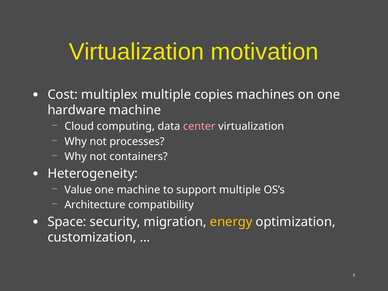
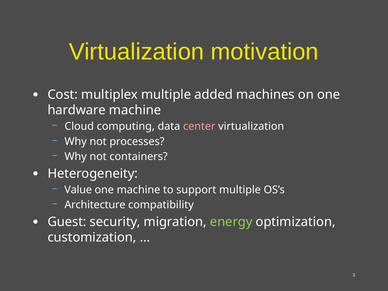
copies: copies -> added (214, 95)
Space: Space -> Guest (67, 222)
energy colour: yellow -> light green (231, 222)
